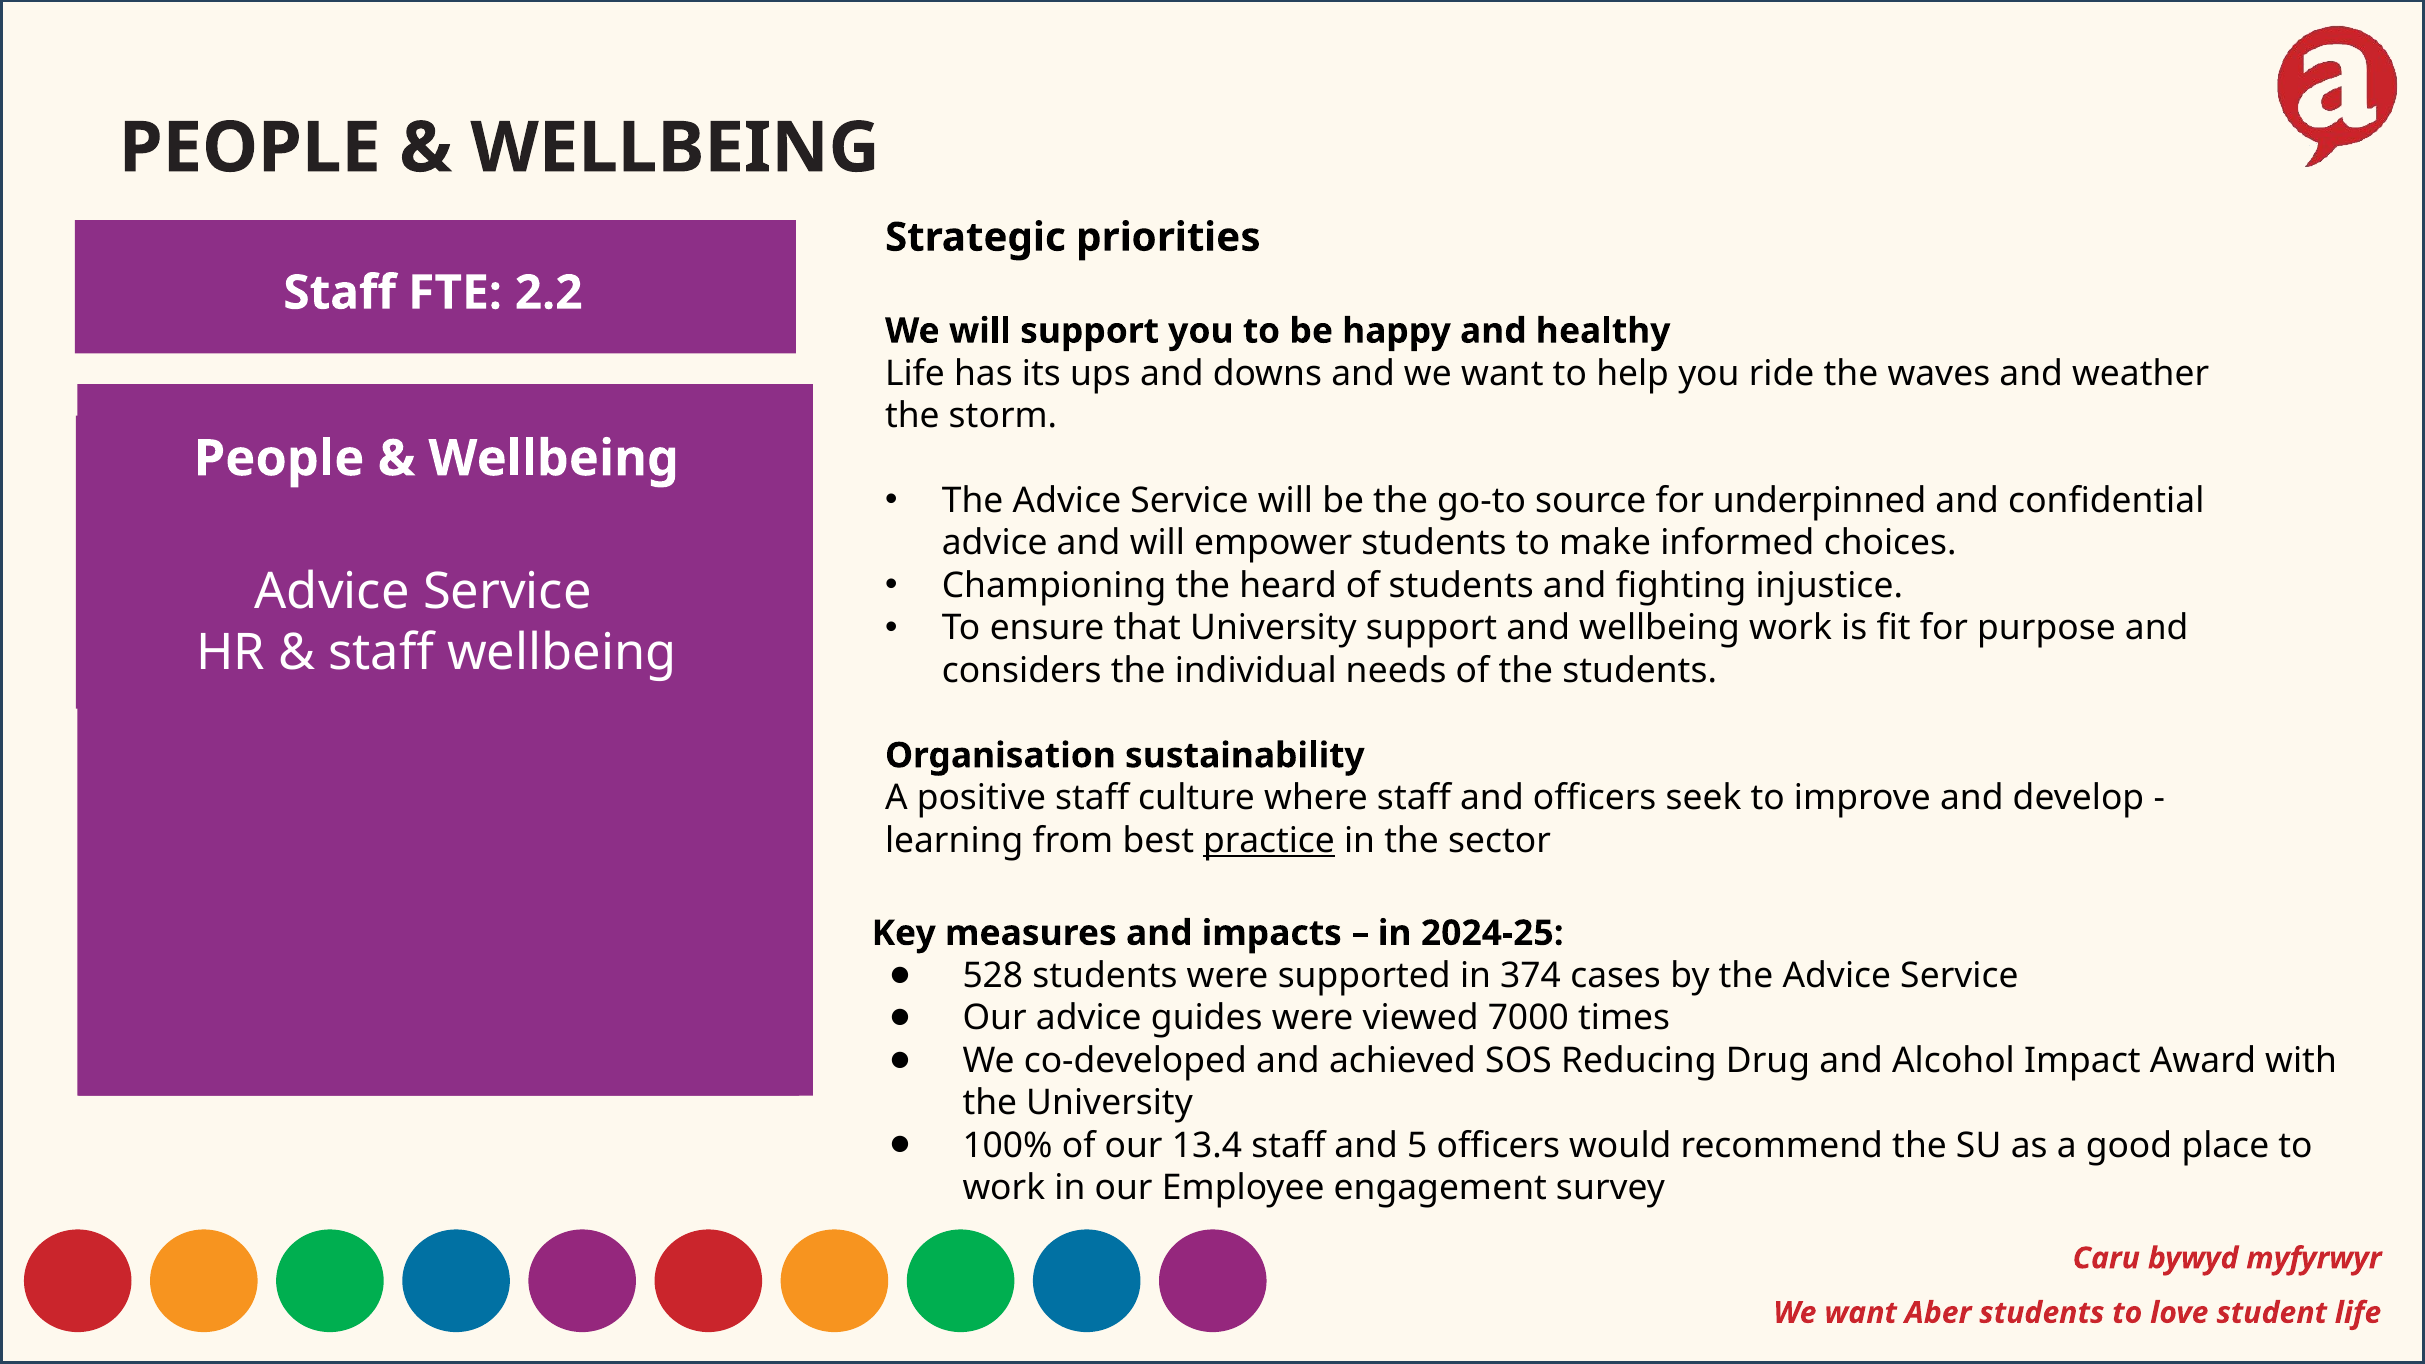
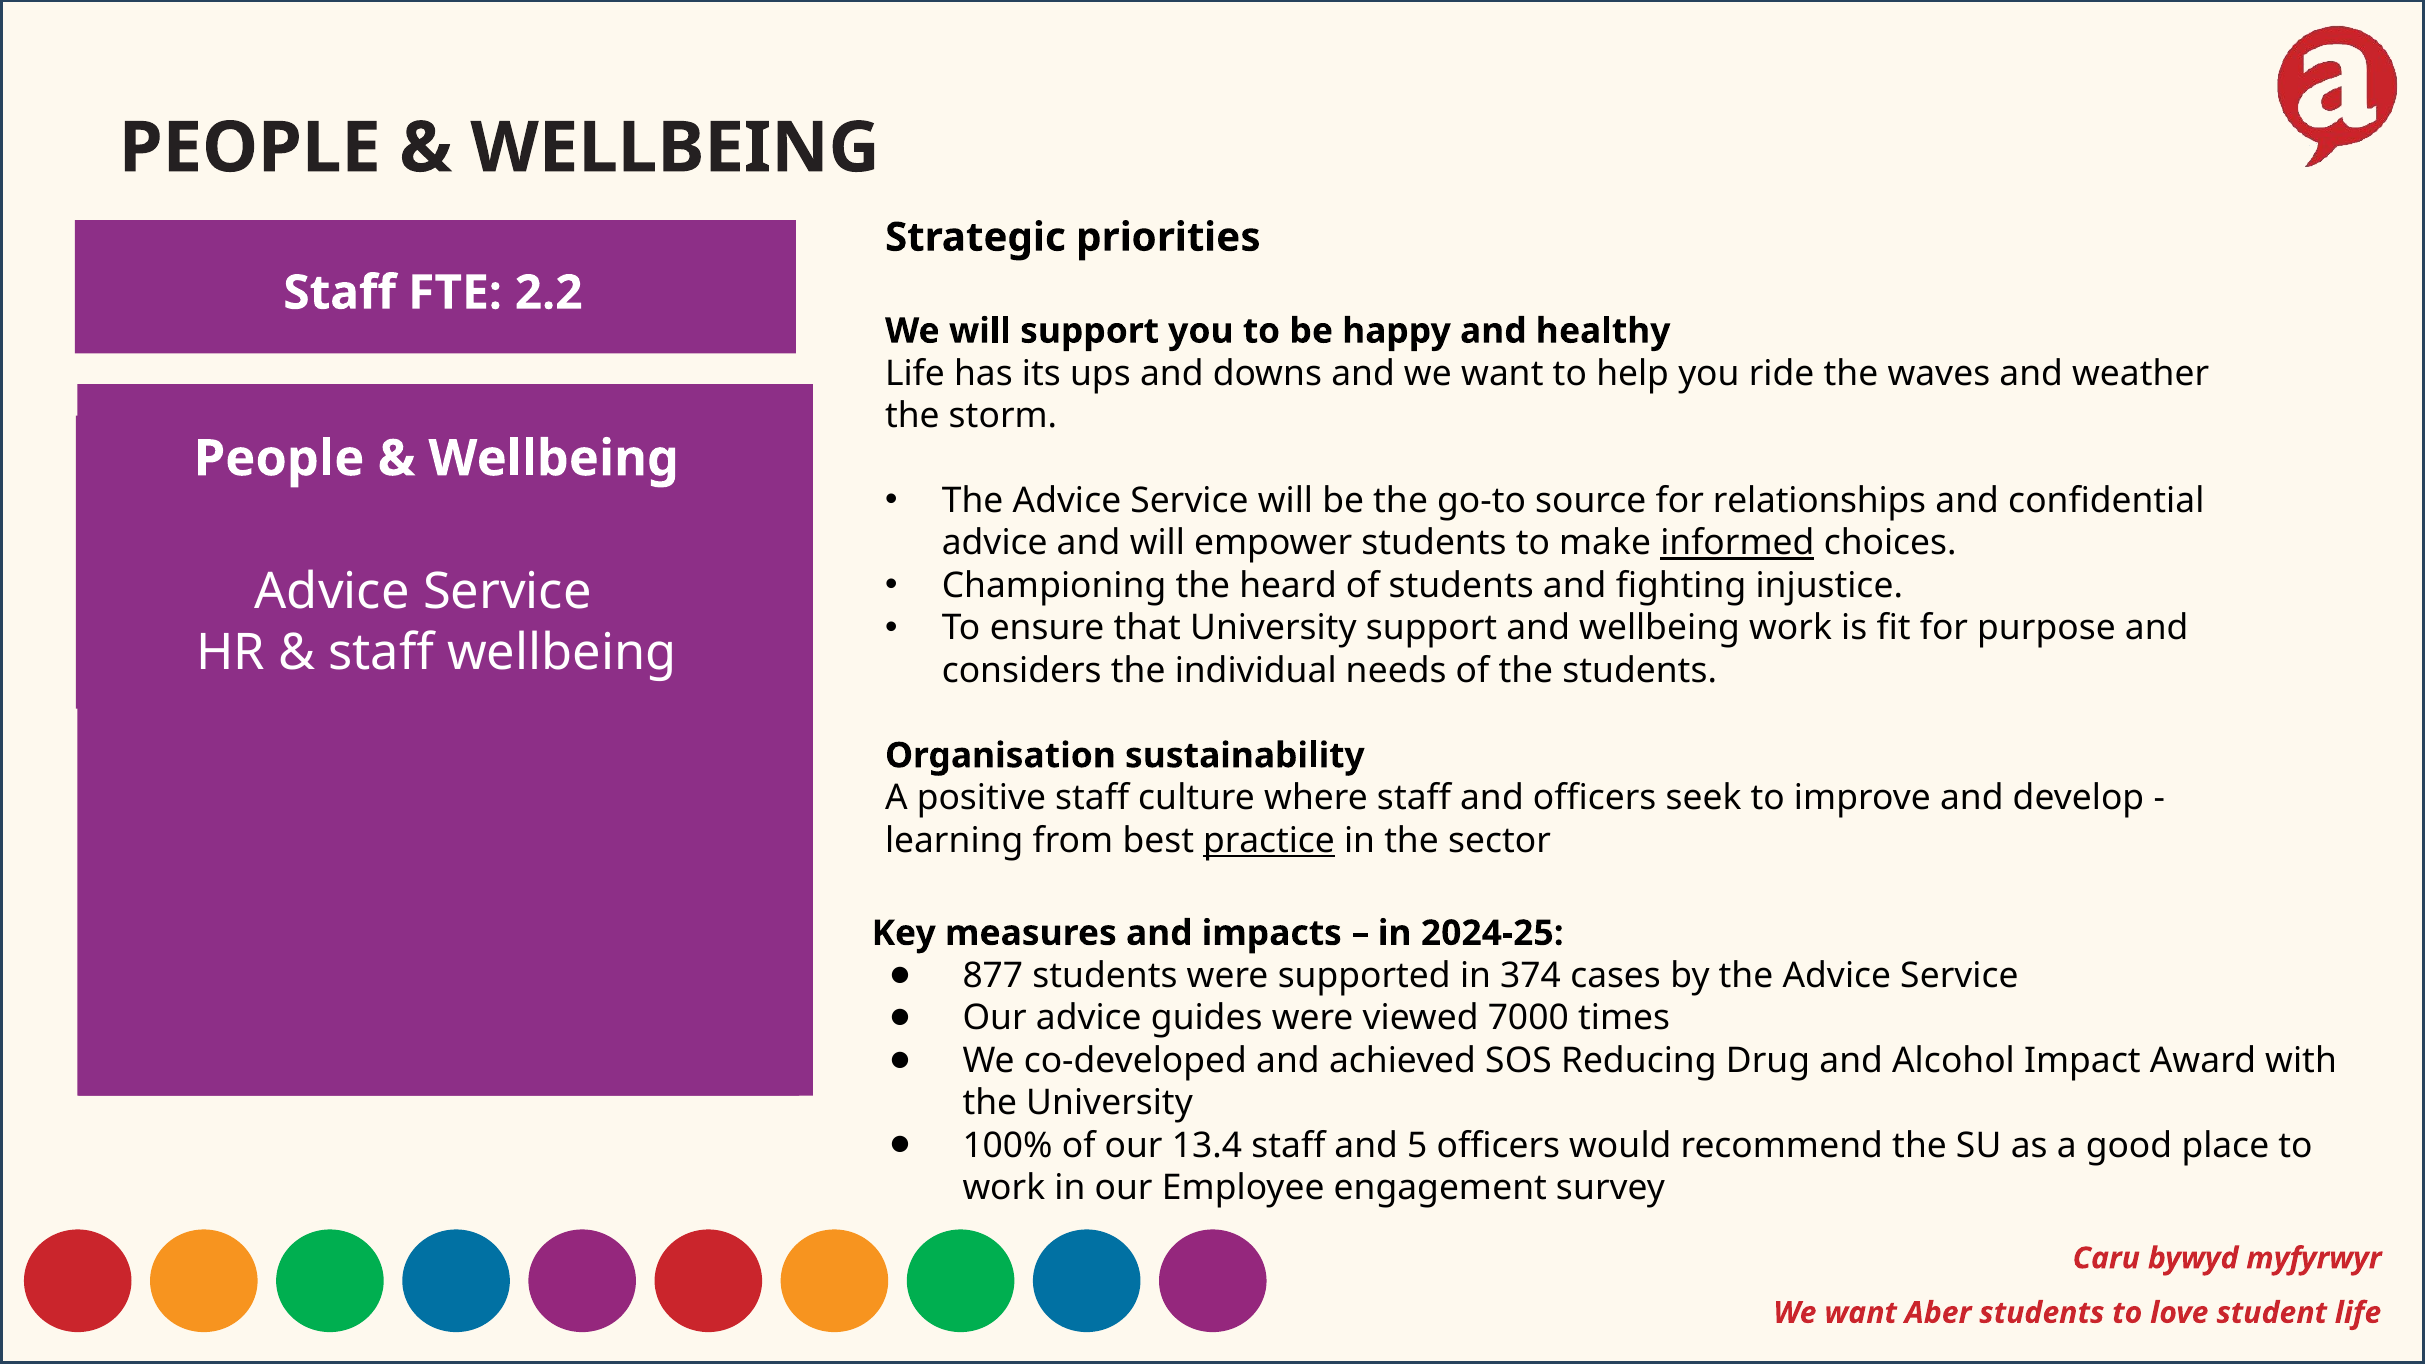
underpinned: underpinned -> relationships (1820, 501)
informed underline: none -> present (1737, 543)
528: 528 -> 877 (993, 976)
